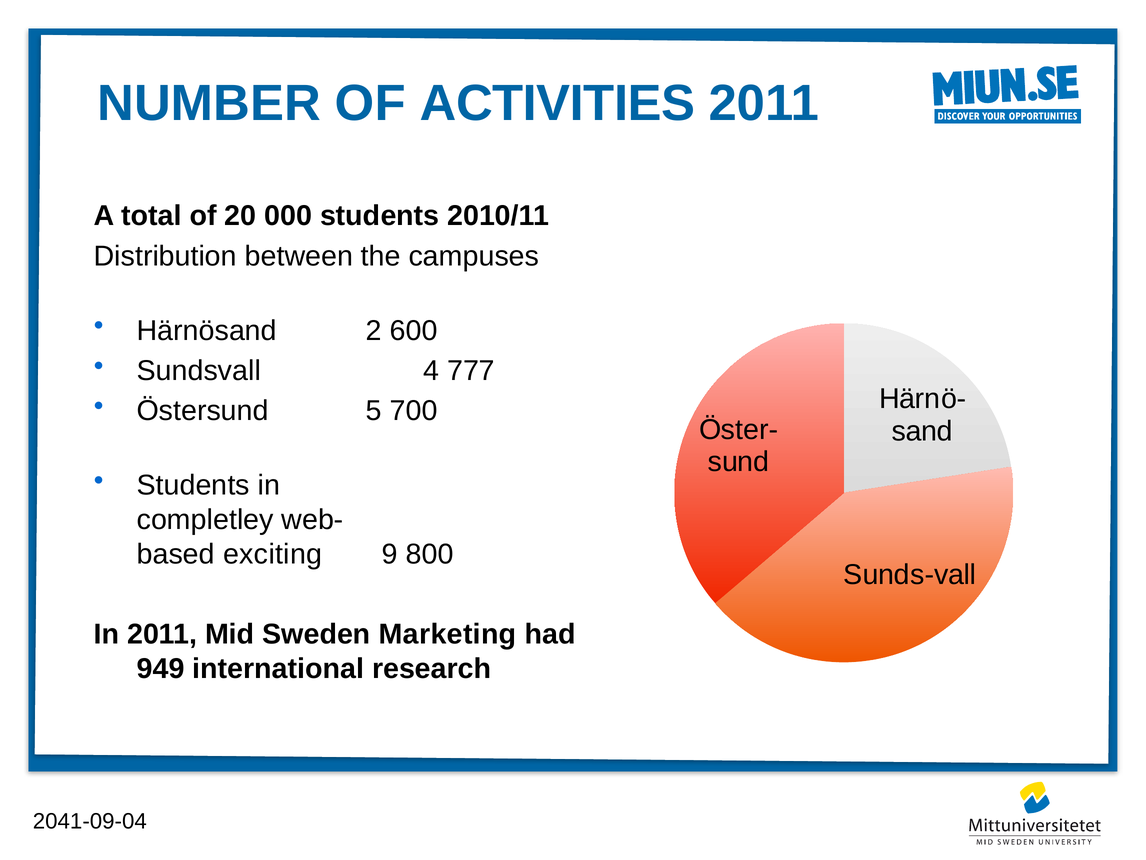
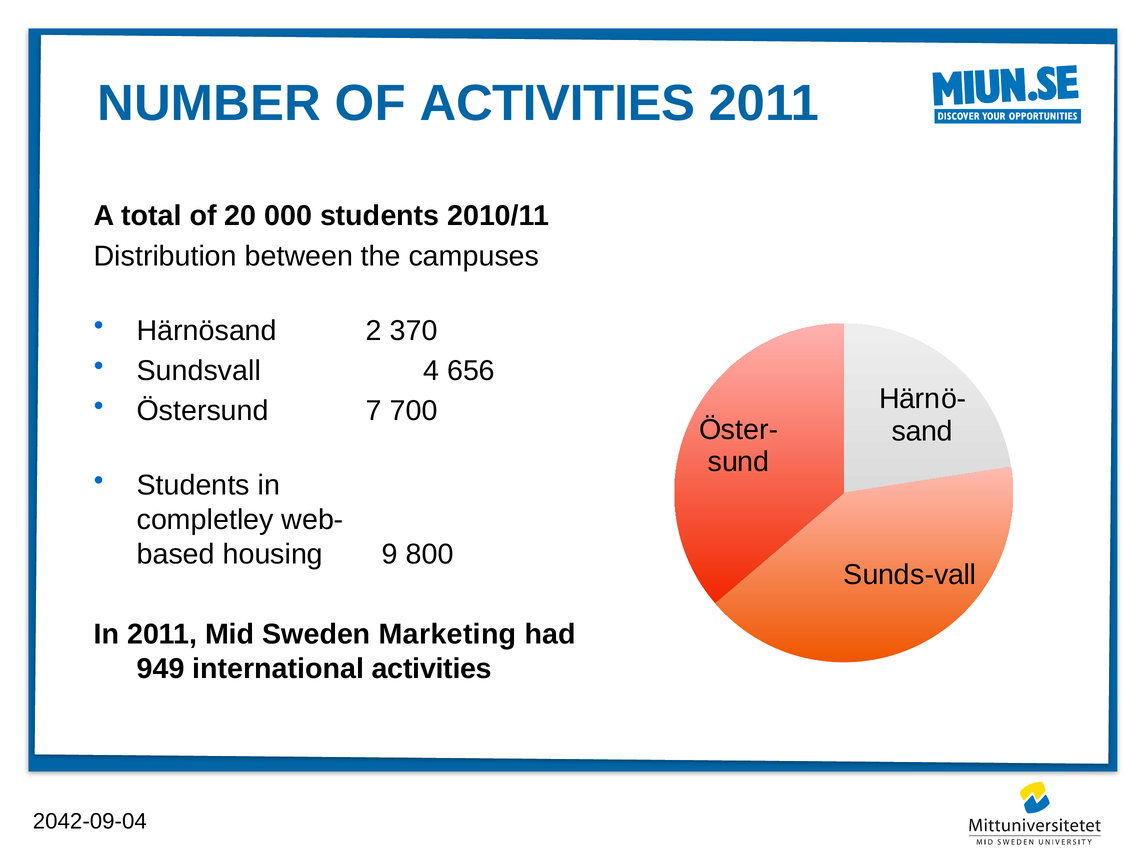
600: 600 -> 370 (414, 330)
777: 777 -> 656 (471, 371)
5: 5 -> 7 (374, 411)
exciting: exciting -> housing (273, 554)
international research: research -> activities (432, 668)
2041-09-04: 2041-09-04 -> 2042-09-04 (90, 821)
